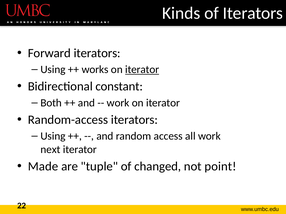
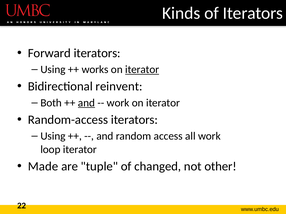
constant: constant -> reinvent (119, 87)
and underline: none -> present (86, 103)
next: next -> loop (50, 150)
point: point -> other (221, 167)
